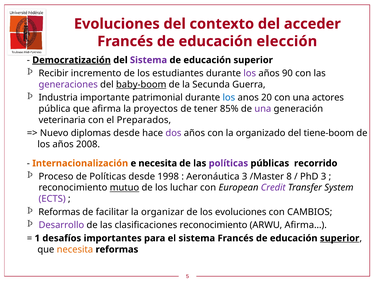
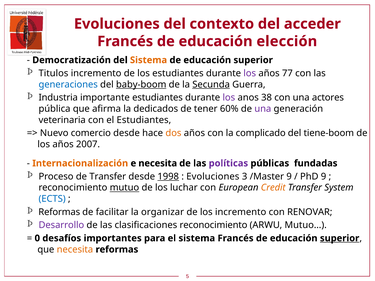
Democratización underline: present -> none (72, 60)
Sistema colour: purple -> orange (149, 60)
Recibir: Recibir -> Titulos (53, 73)
90: 90 -> 77 (287, 73)
generaciones colour: purple -> blue (68, 85)
Secunda underline: none -> present (211, 85)
importante patrimonial: patrimonial -> estudiantes (158, 98)
los colour: blue -> purple (229, 98)
20: 20 -> 38 (267, 98)
proyectos: proyectos -> dedicados (156, 109)
85%: 85% -> 60% (229, 109)
el Preparados: Preparados -> Estudiantes (144, 120)
diplomas: diplomas -> comercio (91, 133)
dos colour: purple -> orange (173, 133)
organizado: organizado -> complicado (261, 133)
2008: 2008 -> 2007 (88, 144)
recorrido: recorrido -> fundadas (316, 163)
de Políticas: Políticas -> Transfer (108, 177)
1998 underline: none -> present (168, 177)
Aeronáutica: Aeronáutica -> Evoluciones (213, 177)
/Master 8: 8 -> 9 (289, 177)
PhD 3: 3 -> 9 (324, 177)
Credit colour: purple -> orange (273, 188)
ECTS colour: purple -> blue (52, 199)
los evoluciones: evoluciones -> incremento (241, 212)
CAMBIOS: CAMBIOS -> RENOVAR (310, 212)
Afirma…: Afirma… -> Mutuo… (306, 225)
1: 1 -> 0 (37, 238)
